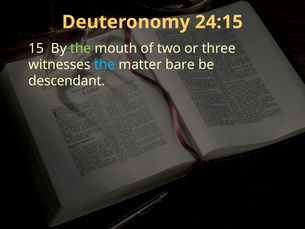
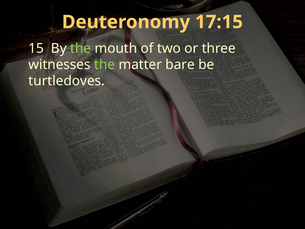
24:15: 24:15 -> 17:15 (219, 22)
the colour: light blue -> light green (105, 65)
descendant: descendant -> turtledoves (67, 81)
